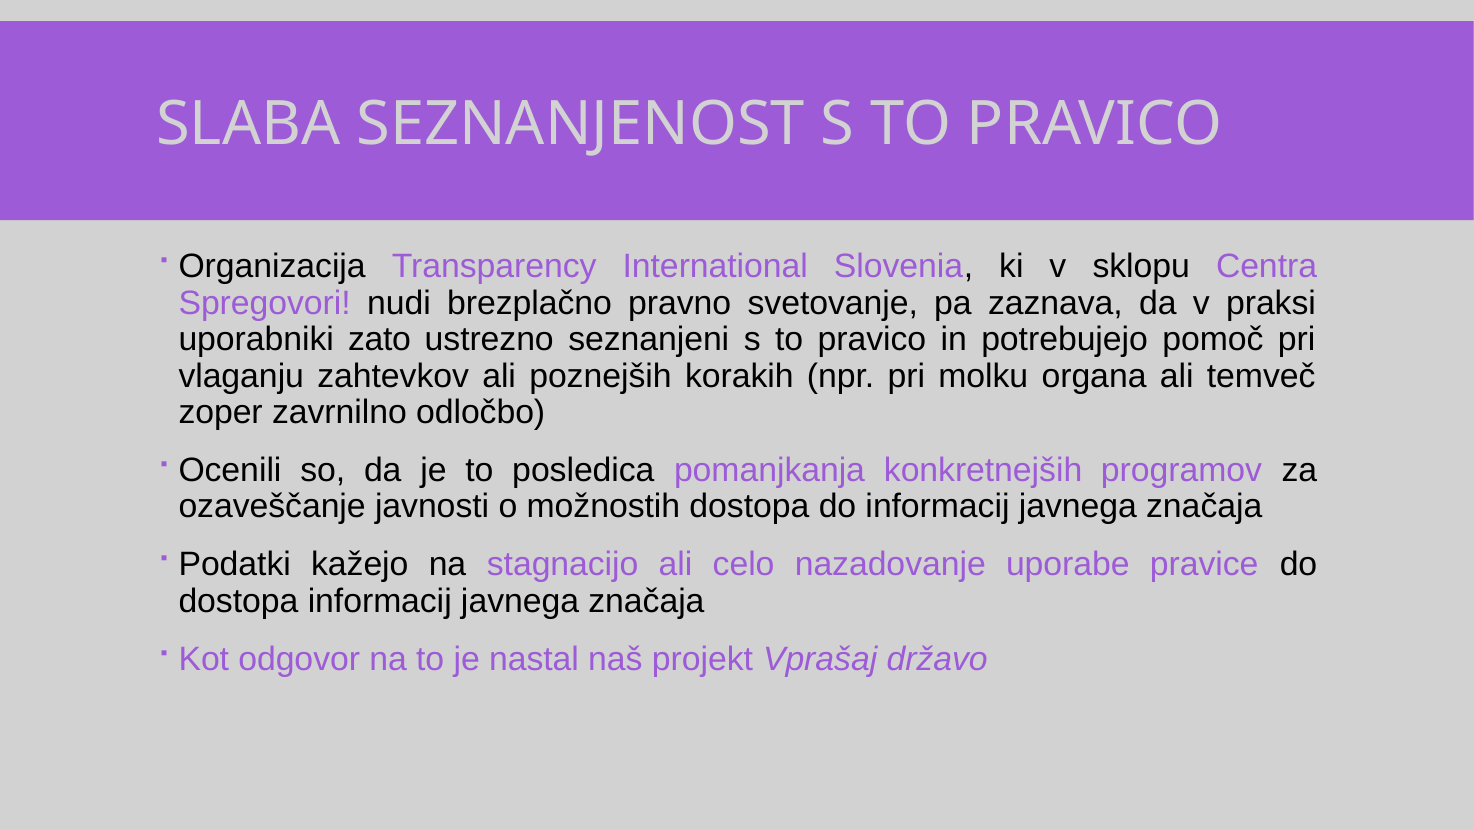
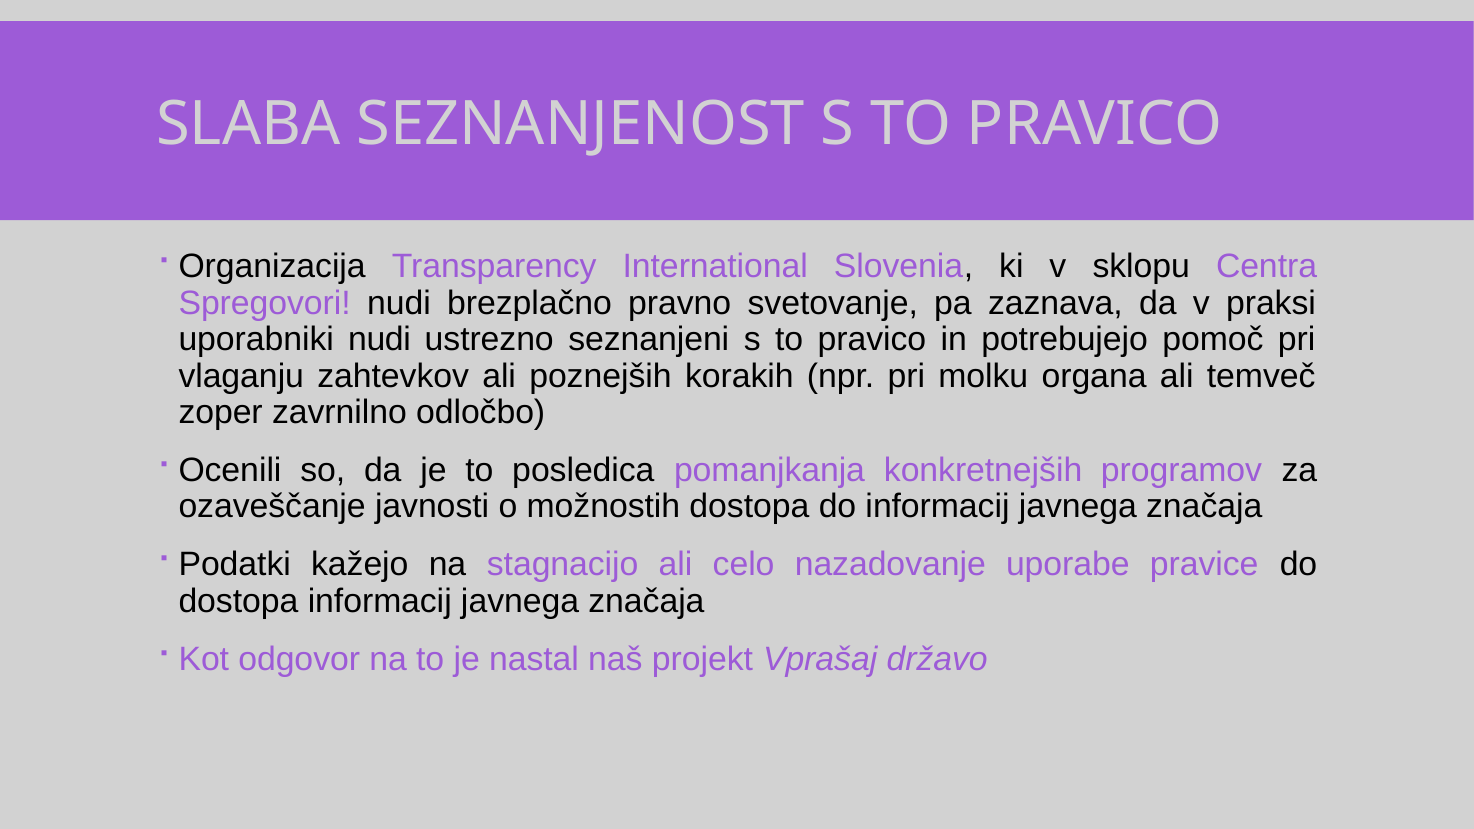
uporabniki zato: zato -> nudi (379, 340)
